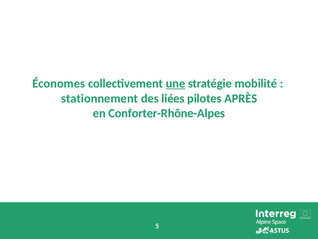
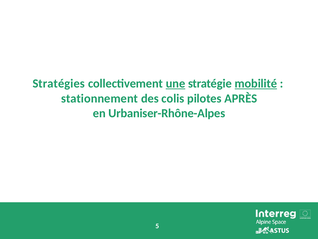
Économes: Économes -> Stratégies (59, 83)
mobilité underline: none -> present (256, 83)
liées: liées -> colis (173, 98)
Conforter-Rhône-Alpes: Conforter-Rhône-Alpes -> Urbaniser-Rhône-Alpes (167, 113)
